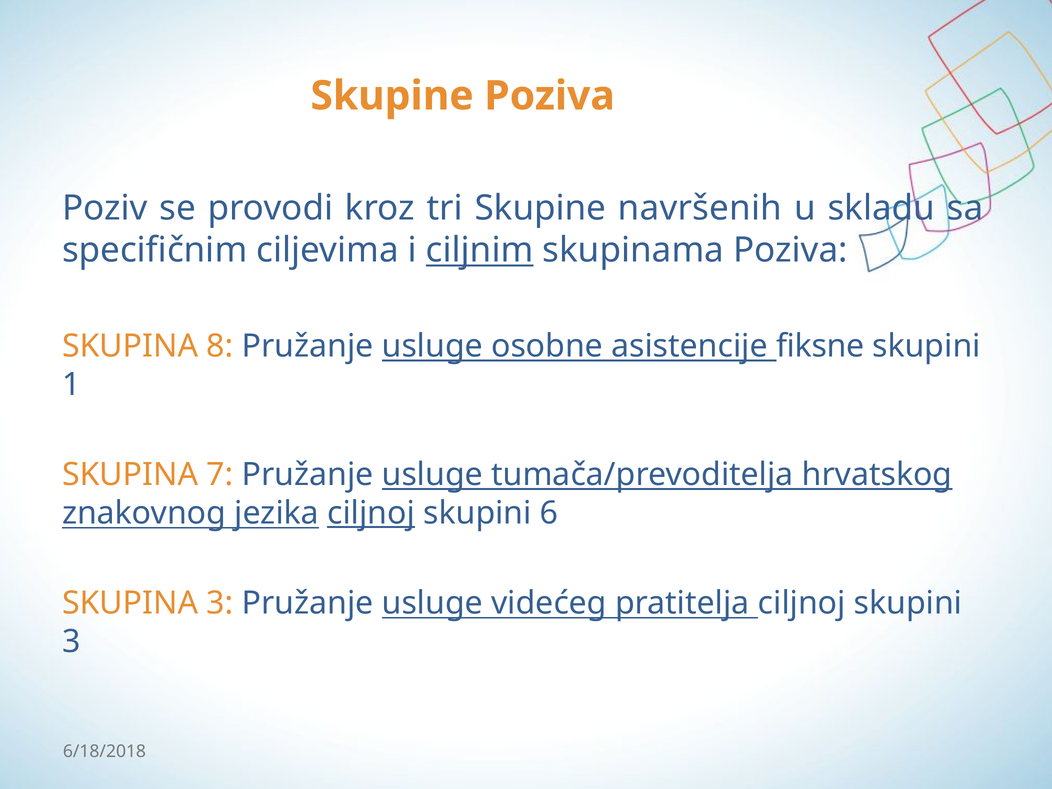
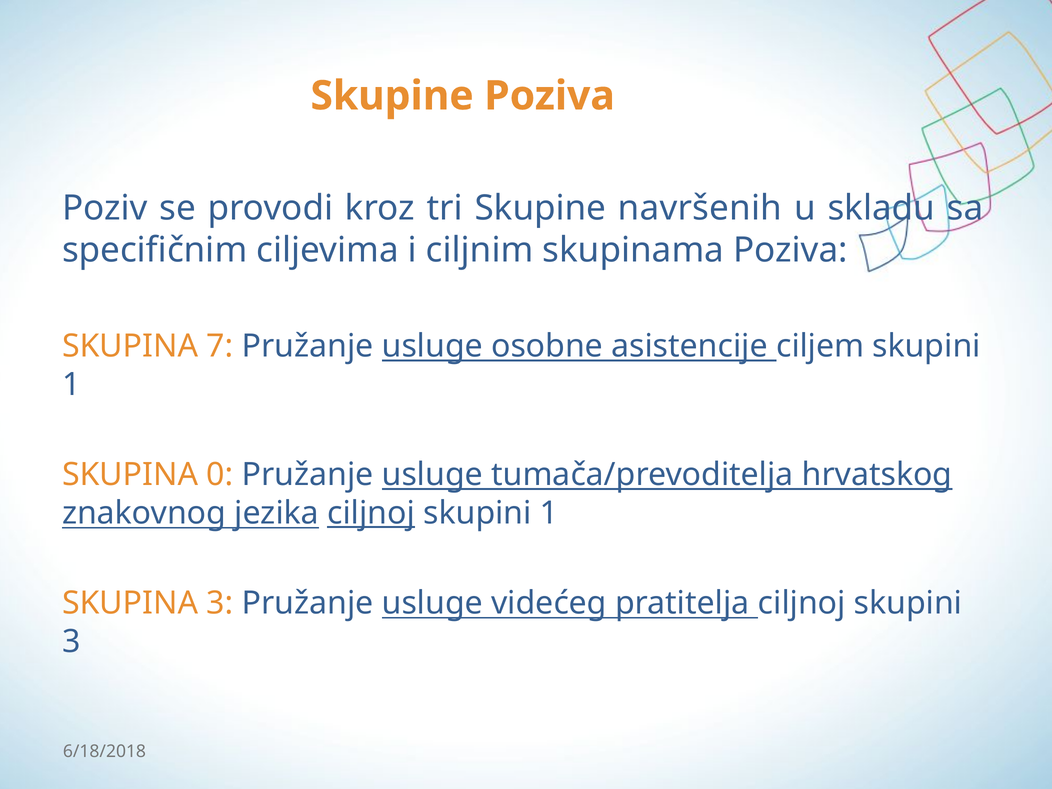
ciljnim underline: present -> none (480, 250)
8: 8 -> 7 (220, 346)
fiksne: fiksne -> ciljem (820, 346)
7: 7 -> 0 (220, 475)
6: 6 -> 1 (549, 513)
